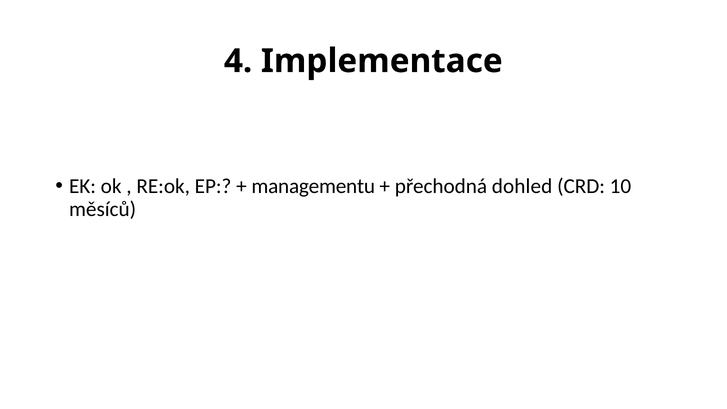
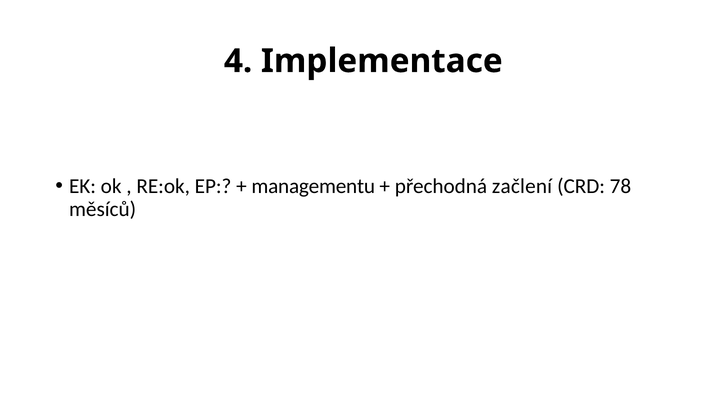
dohled: dohled -> začlení (522, 186)
10: 10 -> 78 (620, 186)
